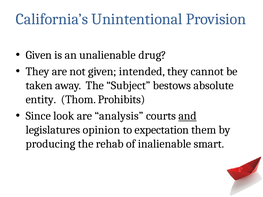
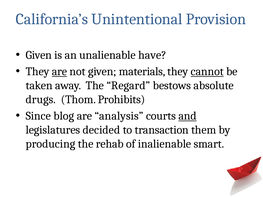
drug: drug -> have (152, 55)
are underline: none -> present (59, 72)
intended: intended -> materials (142, 72)
cannot underline: none -> present (207, 72)
Subject: Subject -> Regard (128, 86)
entity: entity -> drugs (41, 100)
look: look -> blog (64, 116)
opinion: opinion -> decided (101, 130)
expectation: expectation -> transaction (162, 130)
